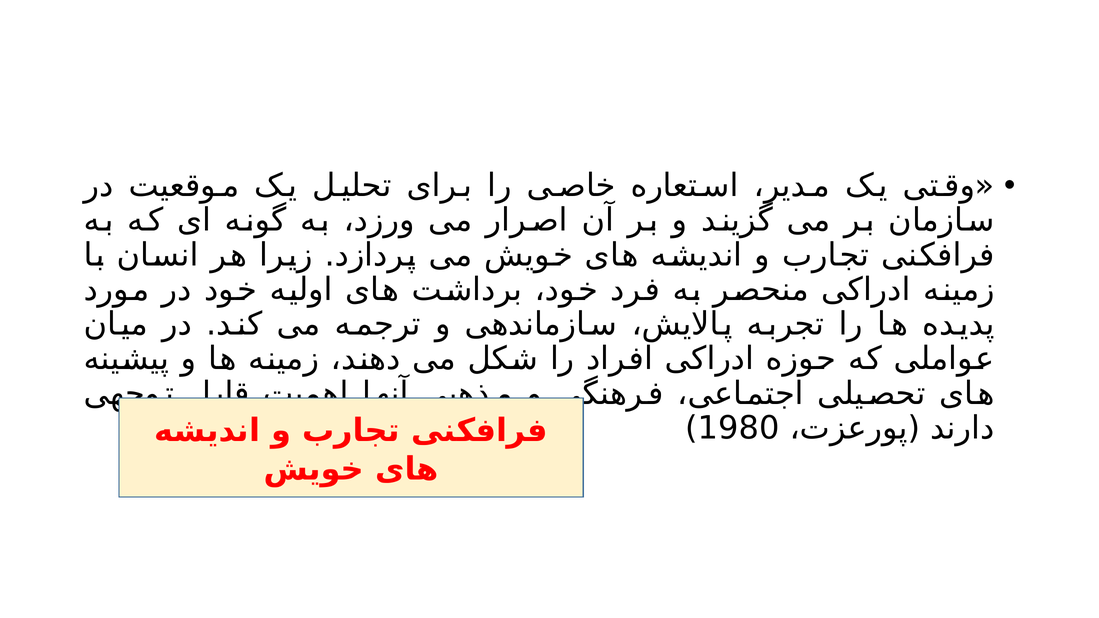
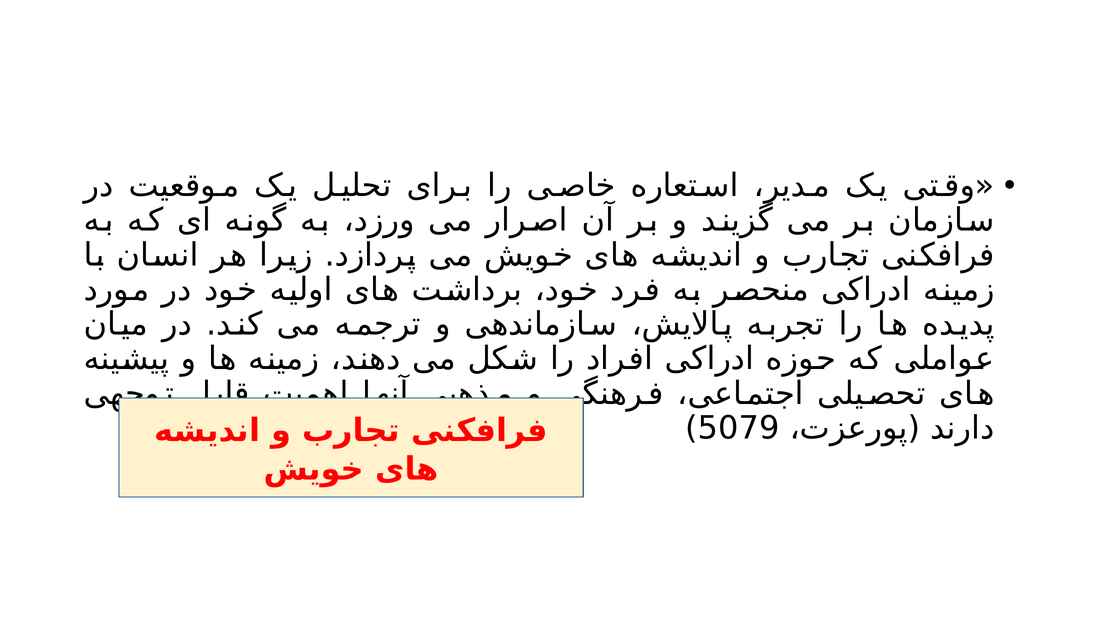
1980: 1980 -> 5079 (739, 428)
